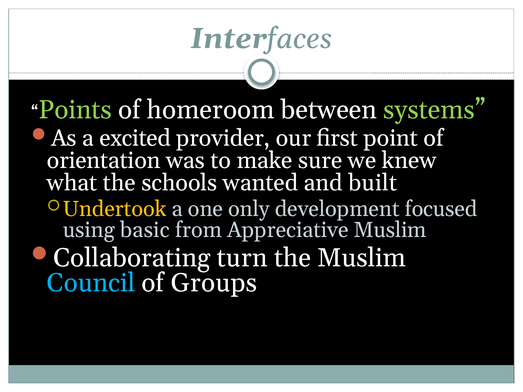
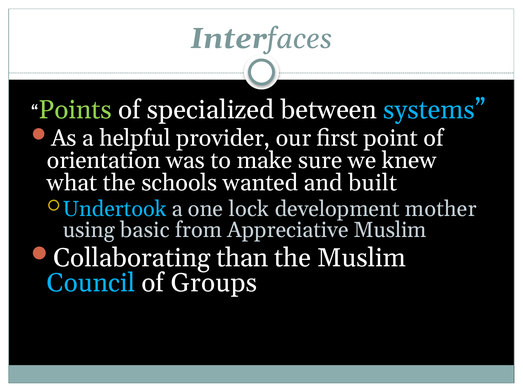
homeroom: homeroom -> specialized (211, 110)
systems colour: light green -> light blue (434, 110)
excited: excited -> helpful (135, 138)
Undertook colour: yellow -> light blue (115, 209)
only: only -> lock (249, 209)
focused: focused -> mother (441, 209)
turn: turn -> than (242, 258)
